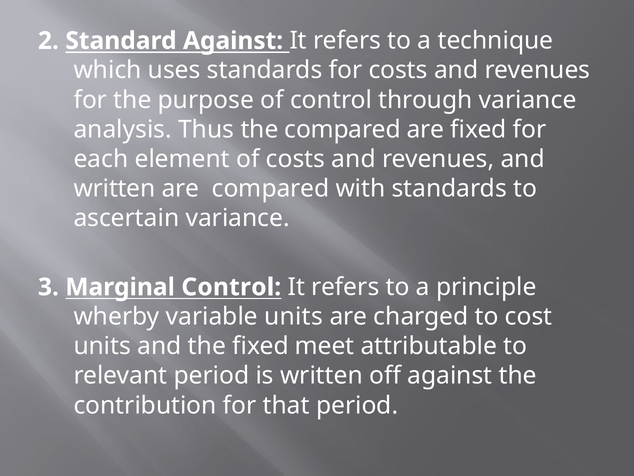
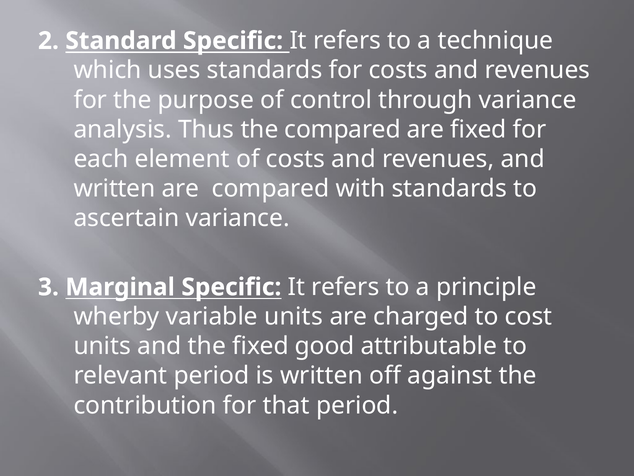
Standard Against: Against -> Specific (233, 41)
Marginal Control: Control -> Specific (231, 287)
meet: meet -> good (325, 346)
